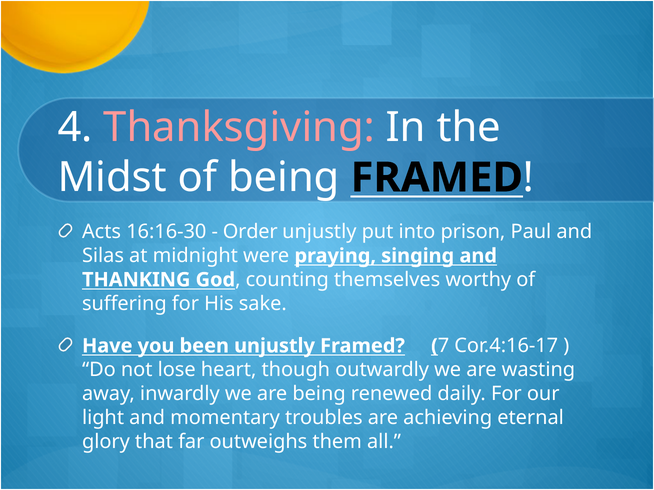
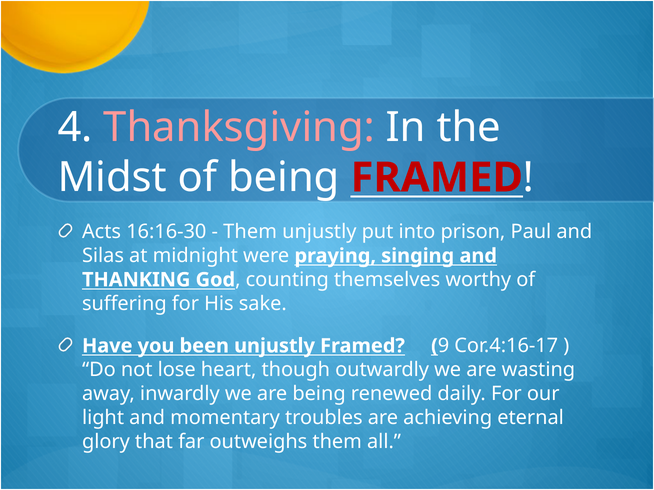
FRAMED colour: black -> red (437, 178)
Order: Order -> Them (250, 232)
7: 7 -> 9 (444, 346)
